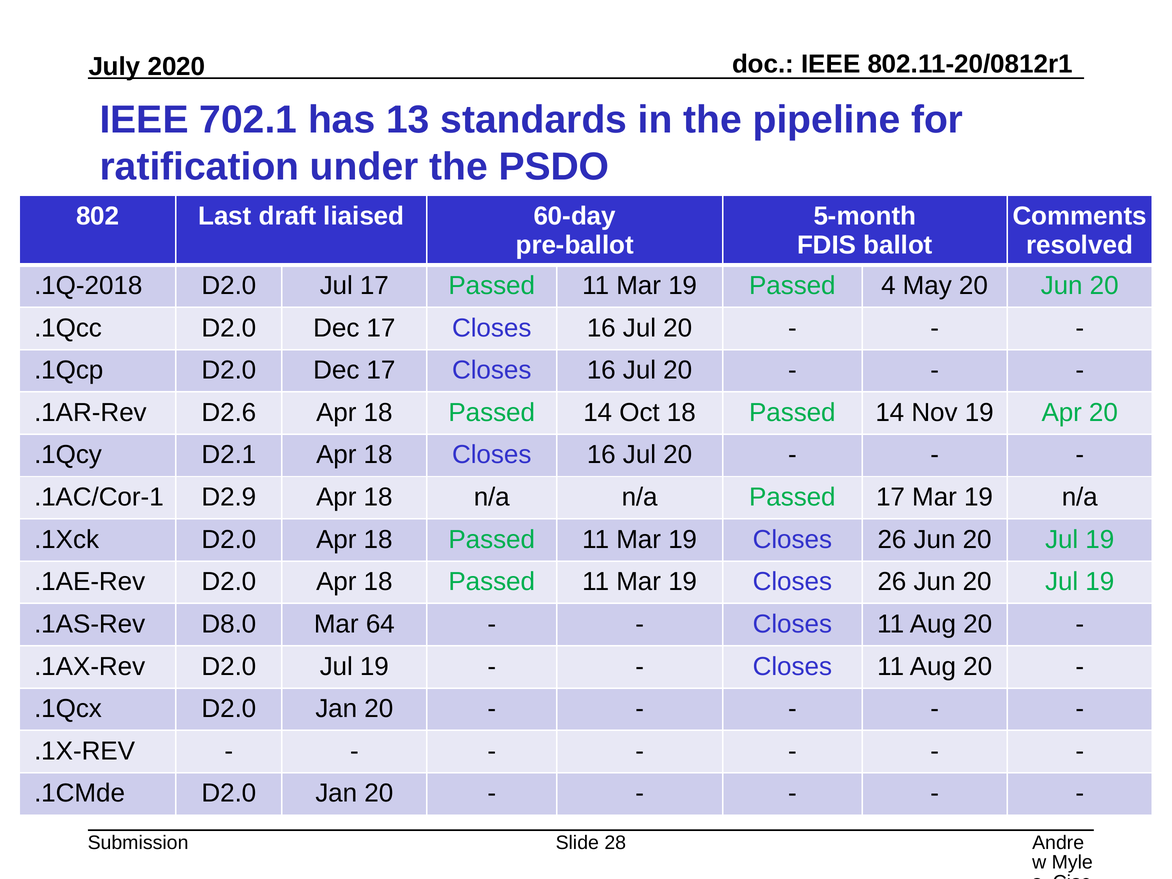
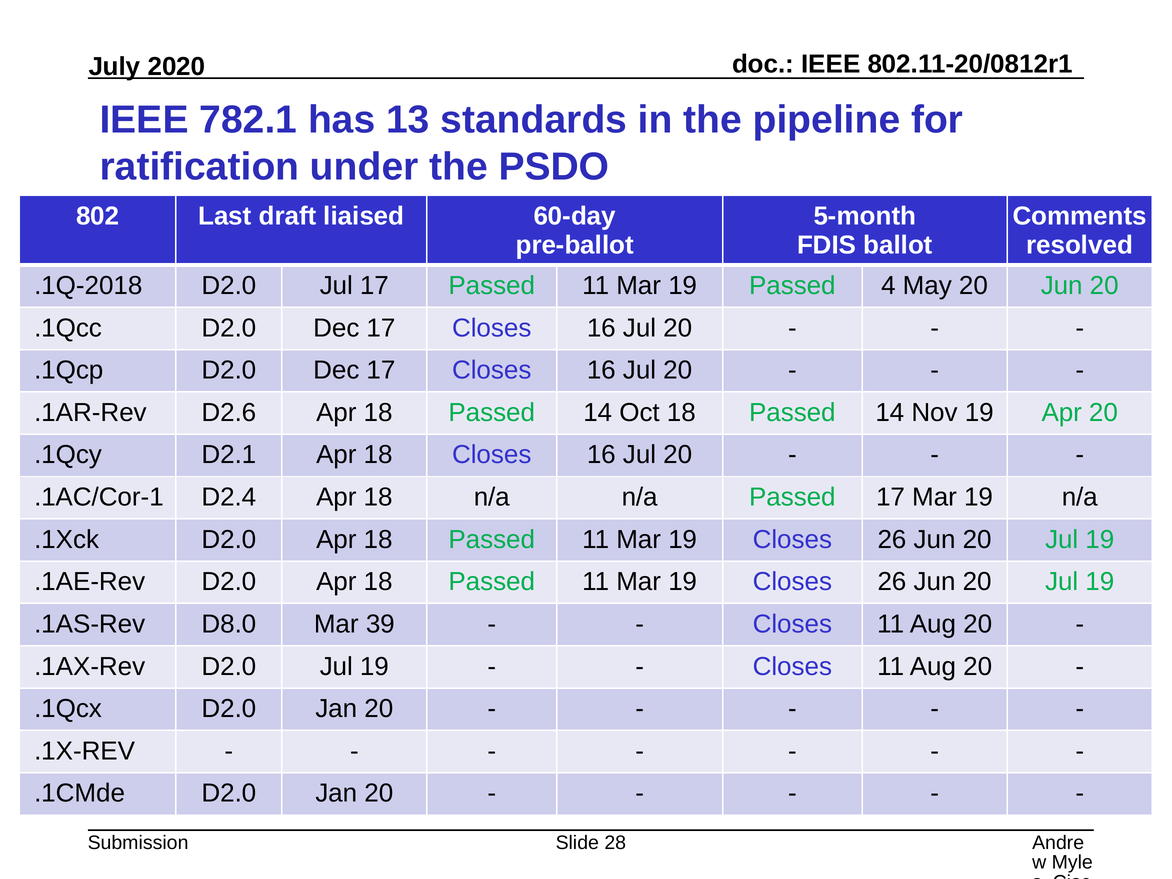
702.1: 702.1 -> 782.1 (248, 120)
D2.9: D2.9 -> D2.4 (229, 497)
64: 64 -> 39 (380, 624)
